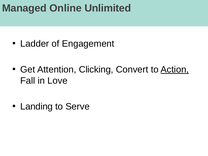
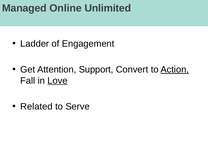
Clicking: Clicking -> Support (96, 70)
Love underline: none -> present (58, 81)
Landing: Landing -> Related (36, 107)
